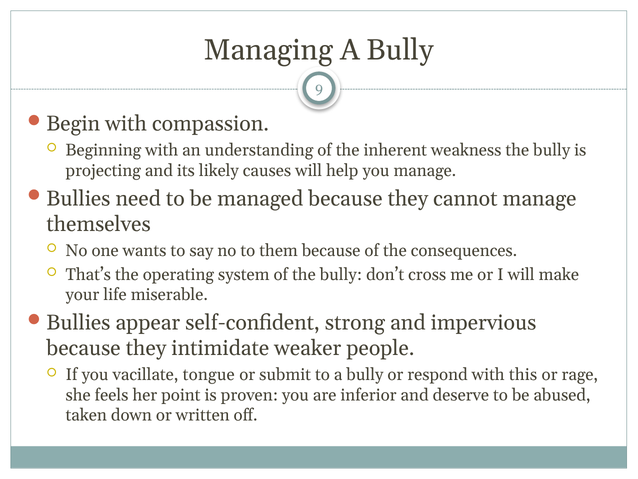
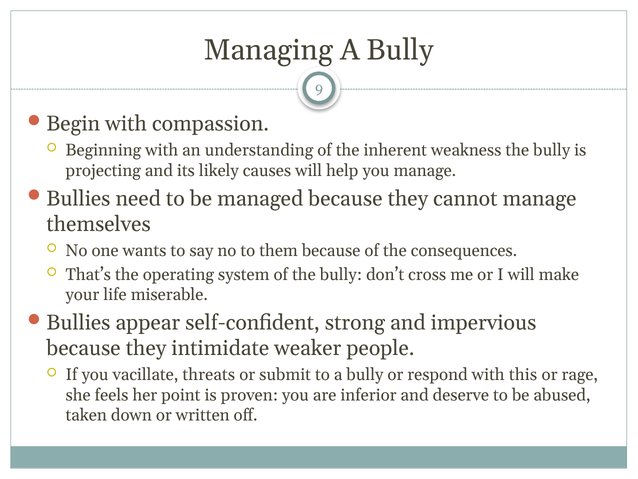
tongue: tongue -> threats (209, 374)
